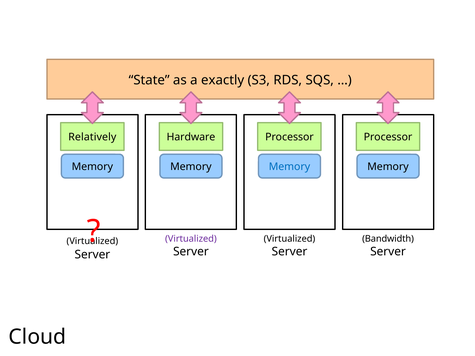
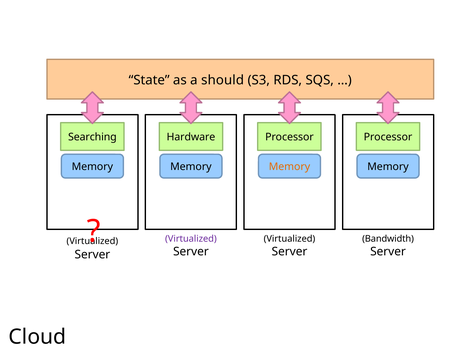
exactly: exactly -> should (223, 80)
Relatively: Relatively -> Searching (92, 137)
Memory colour: blue -> orange (289, 167)
